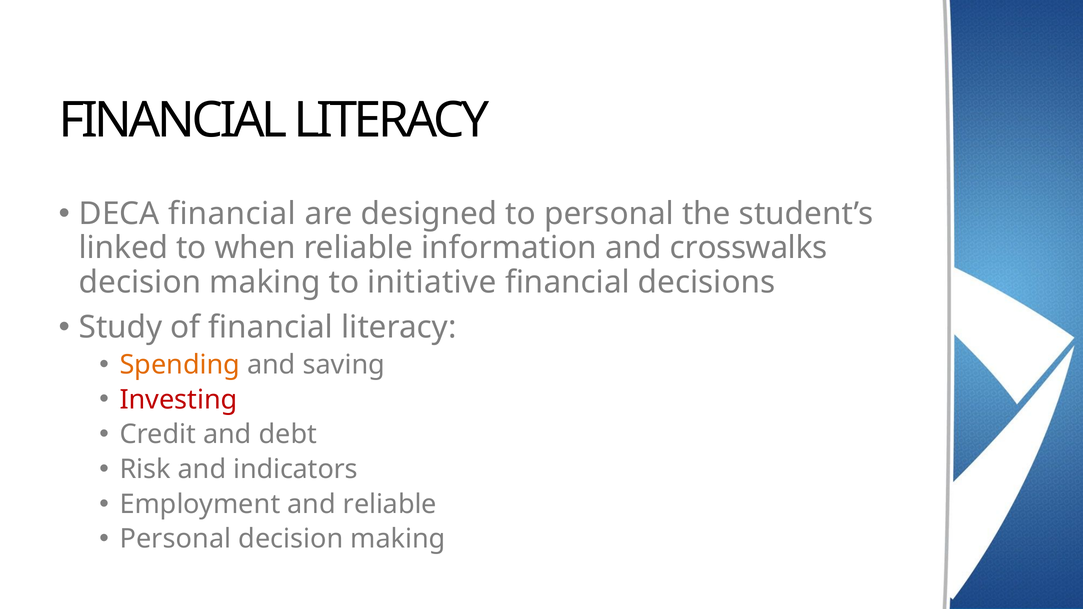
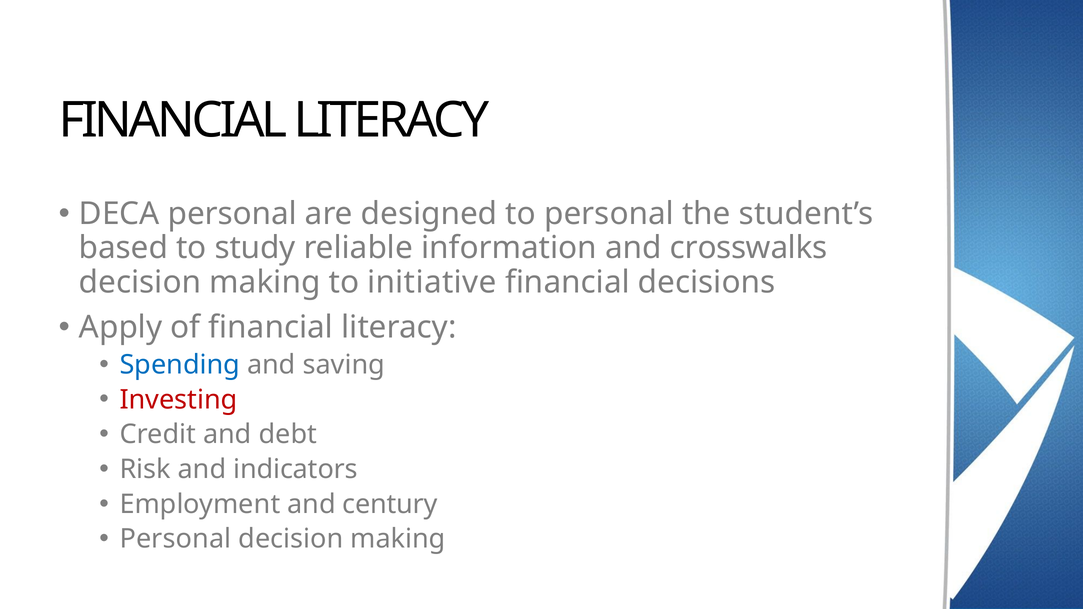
DECA financial: financial -> personal (232, 214)
linked: linked -> based (124, 248)
when: when -> study (255, 248)
Study: Study -> Apply (121, 328)
Spending colour: orange -> blue (180, 365)
and reliable: reliable -> century (390, 504)
